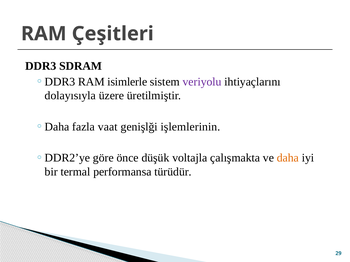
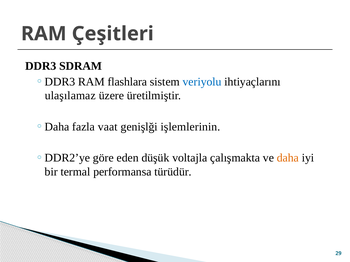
isimlerle: isimlerle -> flashlara (127, 82)
veriyolu colour: purple -> blue (202, 82)
dolayısıyla: dolayısıyla -> ulaşılamaz (70, 96)
önce: önce -> eden (128, 158)
